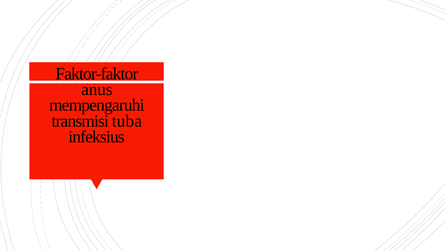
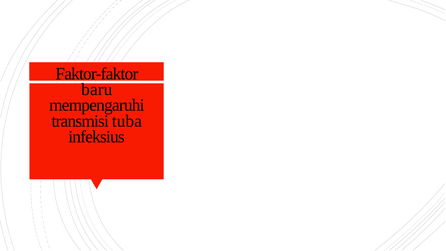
anus: anus -> baru (97, 89)
